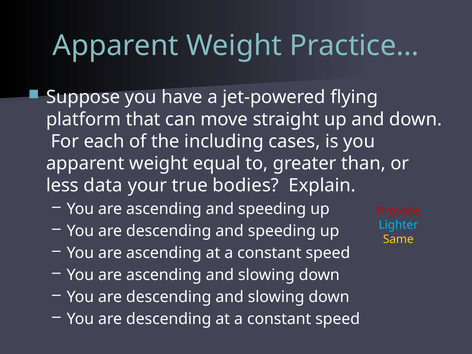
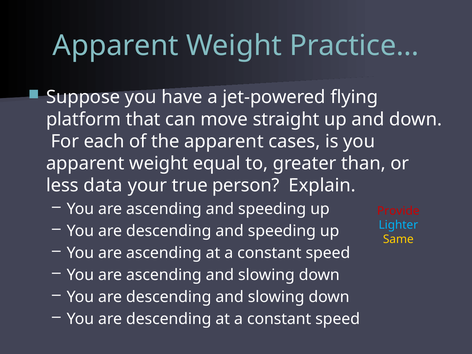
the including: including -> apparent (224, 141)
bodies: bodies -> person (246, 185)
